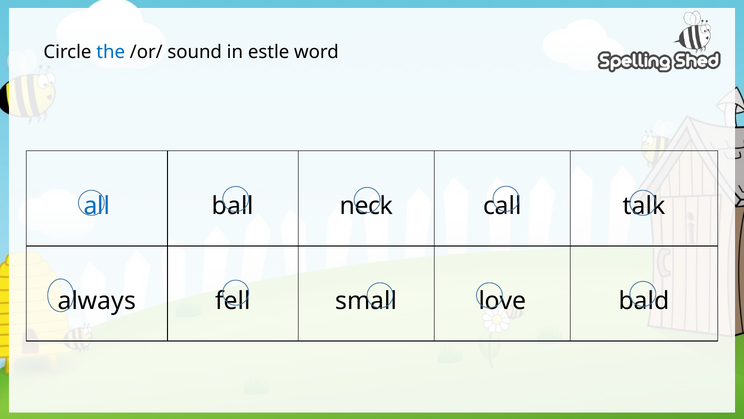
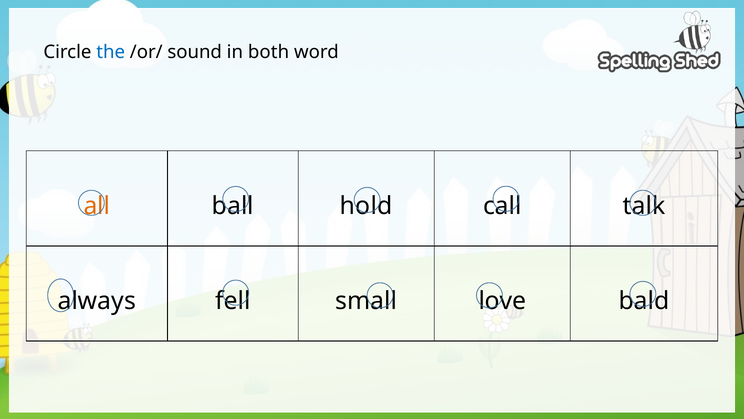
estle: estle -> both (269, 52)
all colour: blue -> orange (97, 206)
neck: neck -> hold (366, 206)
